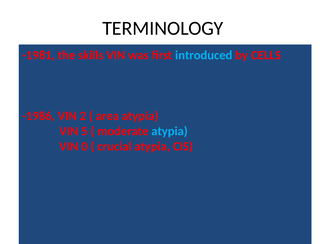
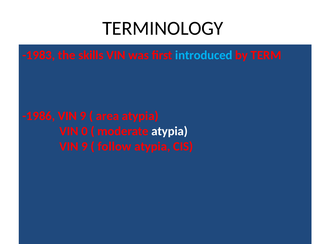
-1981: -1981 -> -1983 (39, 55)
CELLS: CELLS -> TERM (266, 55)
2: 2 -> 9 (83, 116)
5: 5 -> 0 (85, 131)
atypia colour: light blue -> white (170, 131)
0: 0 -> 9 (85, 146)
crucial: crucial -> follow (114, 146)
